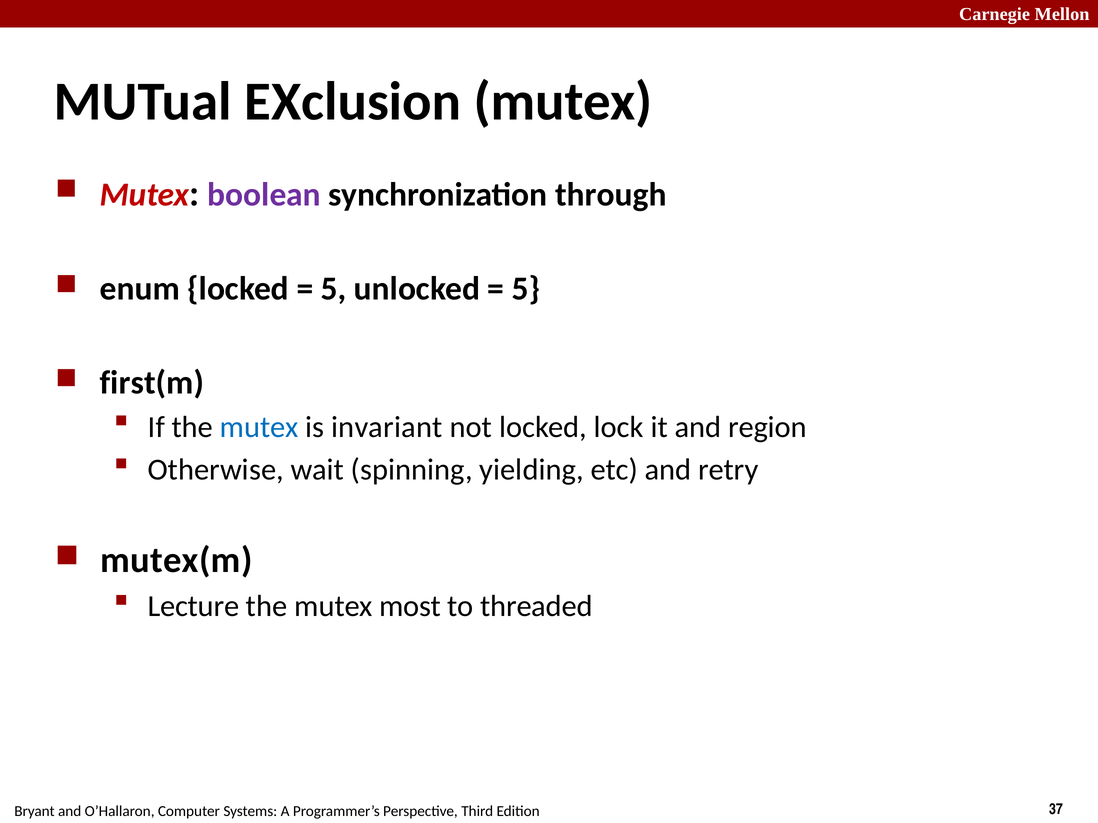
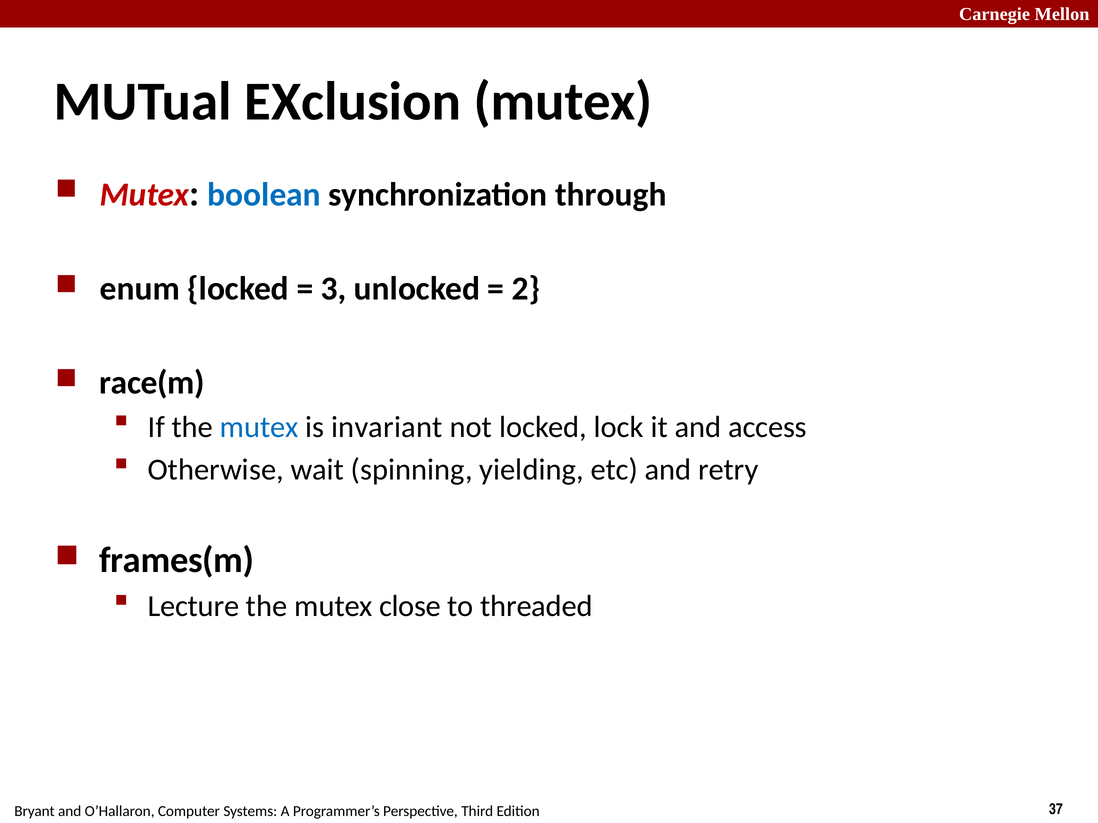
boolean colour: purple -> blue (264, 195)
5: 5 -> 3 (334, 289)
5: 5 -> 2 (526, 289)
first(m: first(m -> race(m (152, 383)
region: region -> access (768, 427)
mutex(m: mutex(m -> frames(m (177, 561)
most: most -> close (410, 607)
